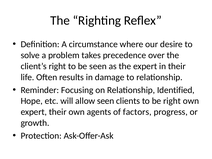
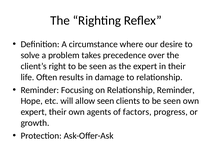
Relationship Identified: Identified -> Reminder (176, 90)
clients to be right: right -> seen (172, 101)
